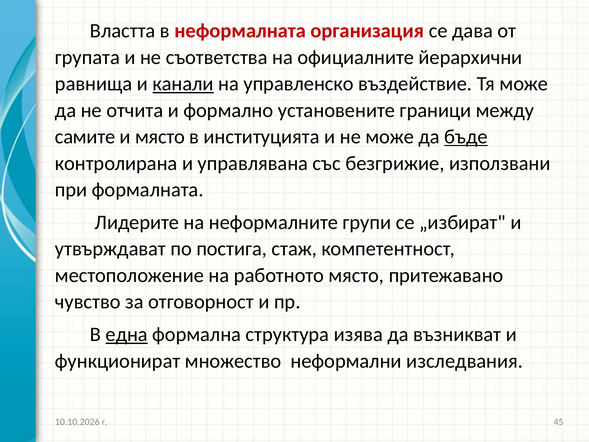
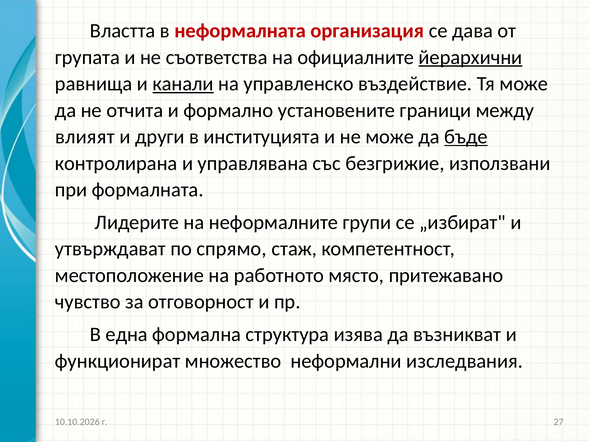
йерархични underline: none -> present (470, 57)
самите: самите -> влияят (85, 137)
и място: място -> други (160, 137)
постига: постига -> спрямо (232, 249)
една underline: present -> none (127, 334)
45: 45 -> 27 (559, 422)
